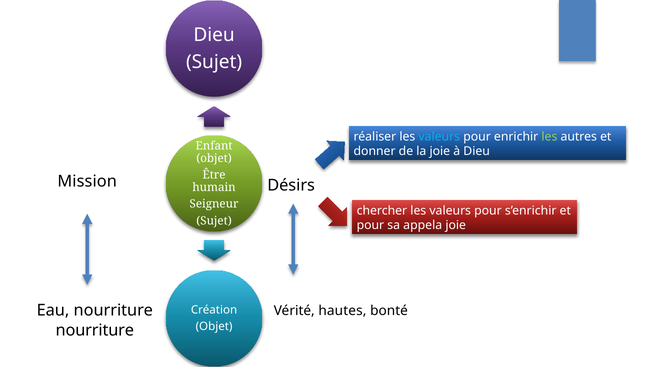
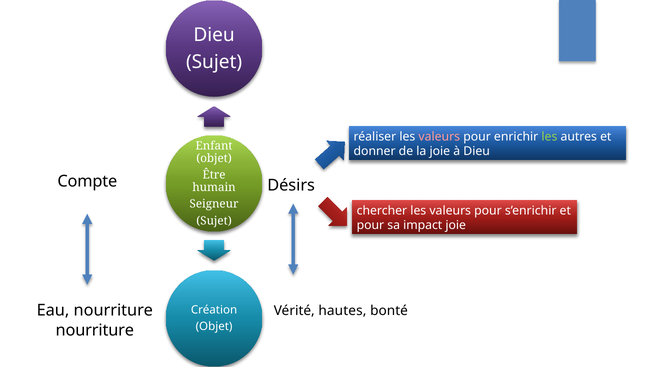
valeurs colour: light blue -> pink (439, 137)
Mission: Mission -> Compte (87, 182)
appela: appela -> impact (423, 226)
